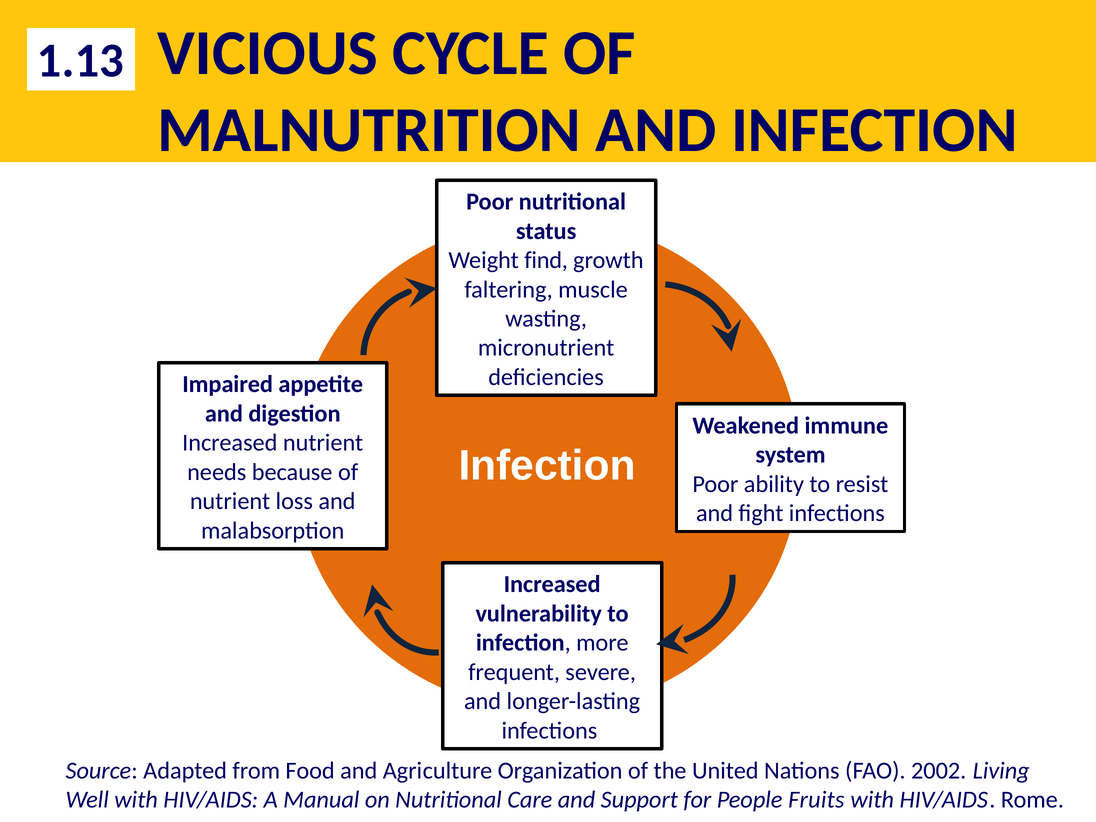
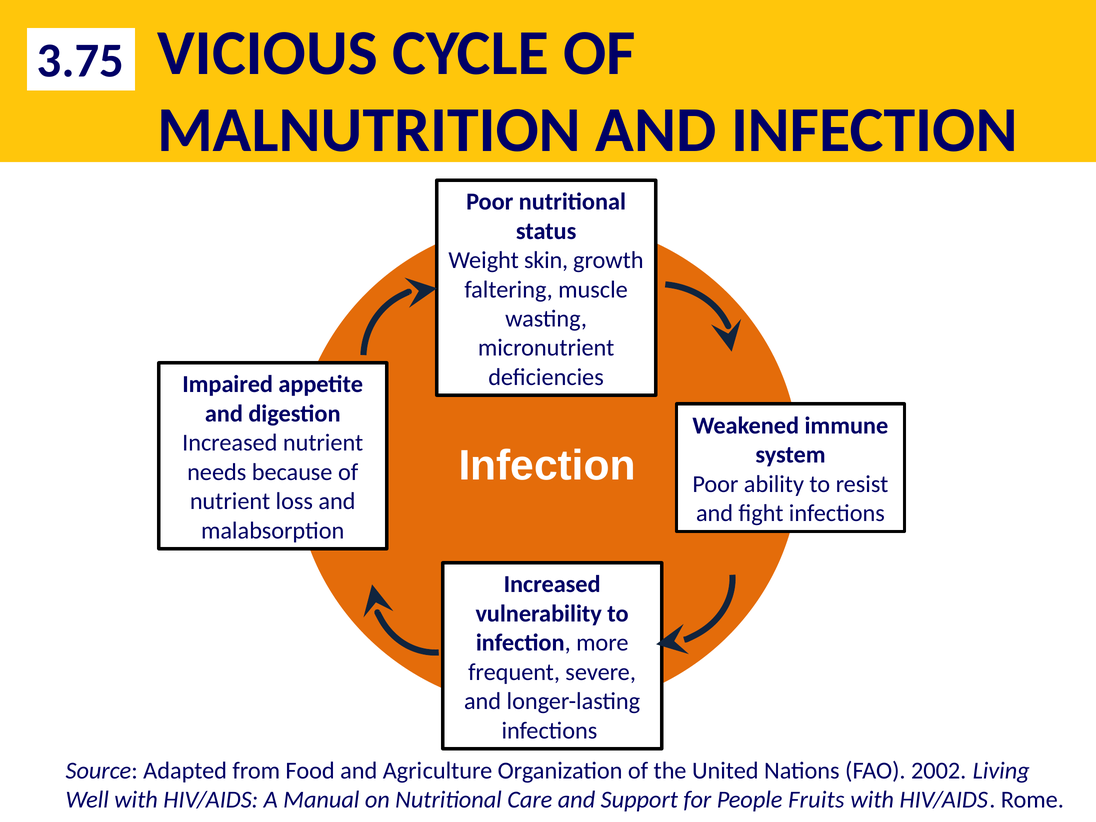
1.13: 1.13 -> 3.75 (80, 60)
find: find -> skin (546, 260)
